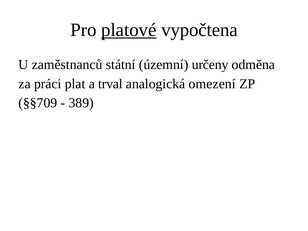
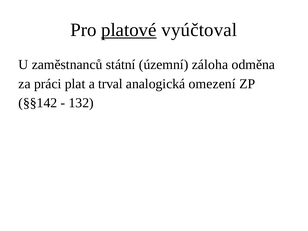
vypočtena: vypočtena -> vyúčtoval (199, 30)
určeny: určeny -> záloha (210, 65)
§§709: §§709 -> §§142 (38, 103)
389: 389 -> 132 (81, 103)
